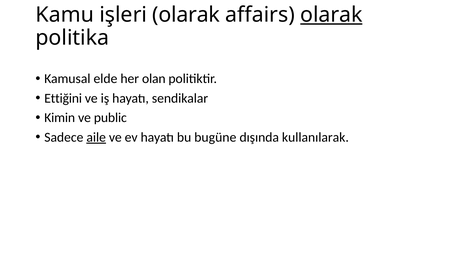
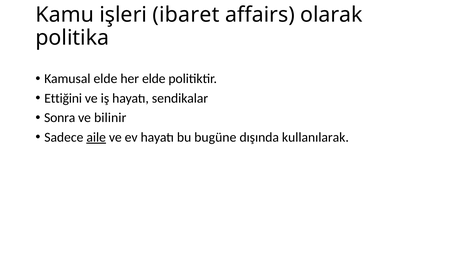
işleri olarak: olarak -> ibaret (186, 15)
olarak underline: present -> none (331, 15)
her olan: olan -> elde (154, 79)
Kimin: Kimin -> Sonra (60, 118)
public: public -> bilinir (110, 118)
